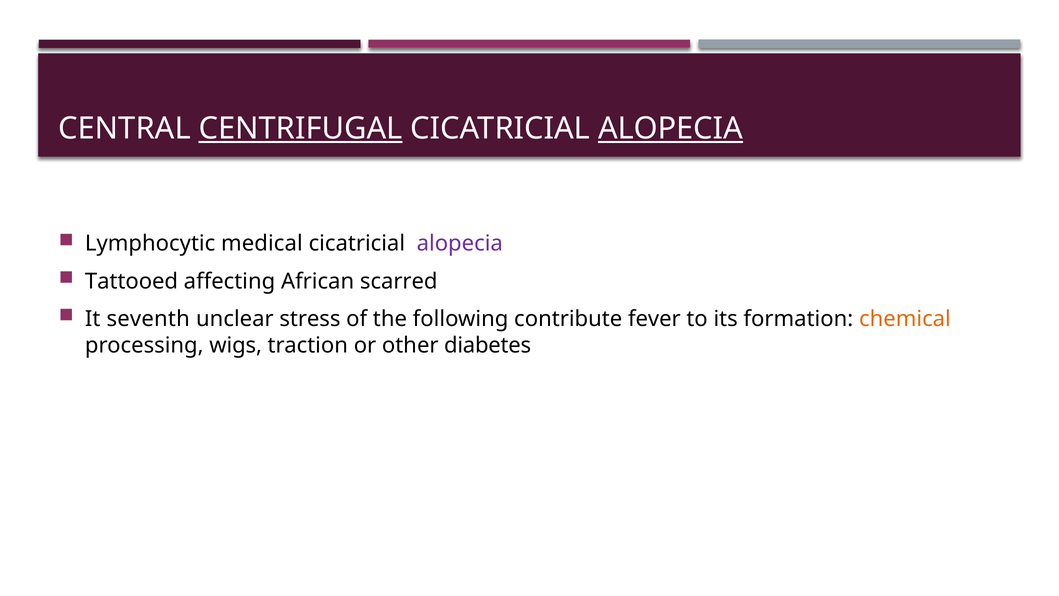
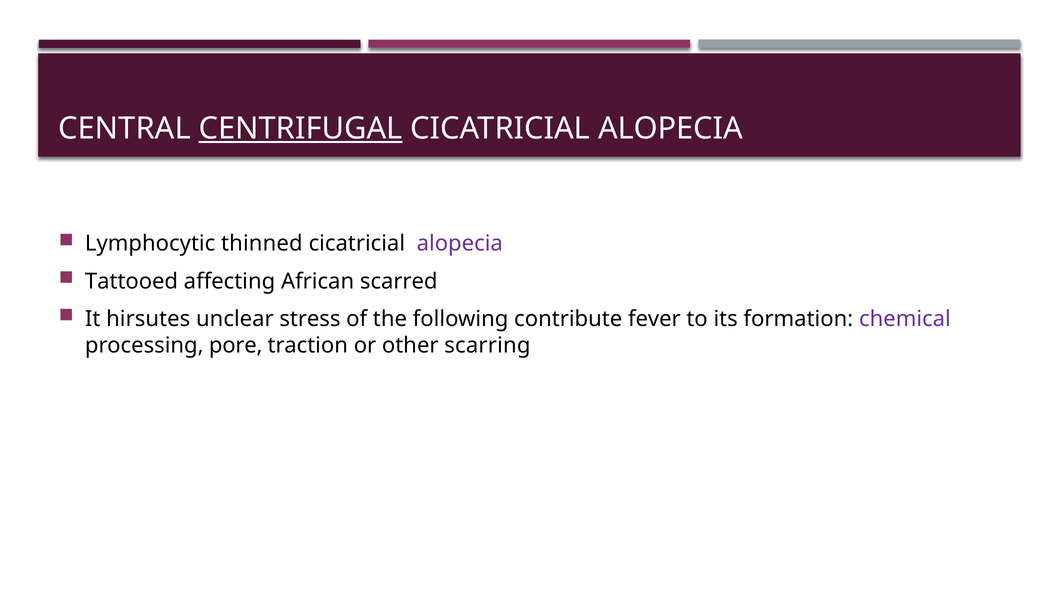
ALOPECIA underline: present -> none (671, 129)
medical: medical -> thinned (262, 244)
seventh: seventh -> hirsutes (148, 319)
chemical colour: orange -> purple (905, 319)
wigs: wigs -> pore (236, 345)
diabetes: diabetes -> scarring (487, 345)
